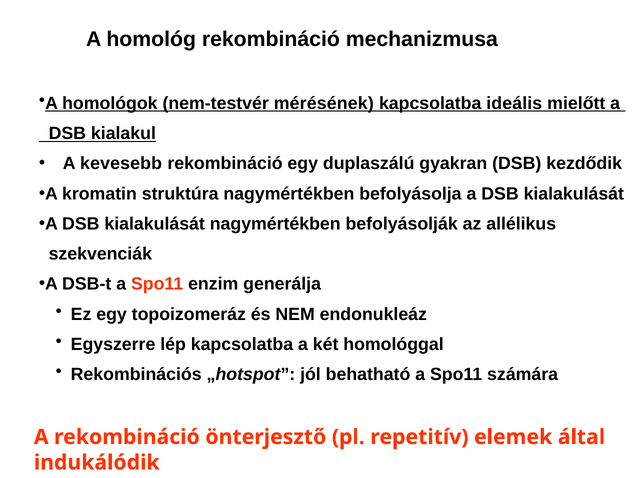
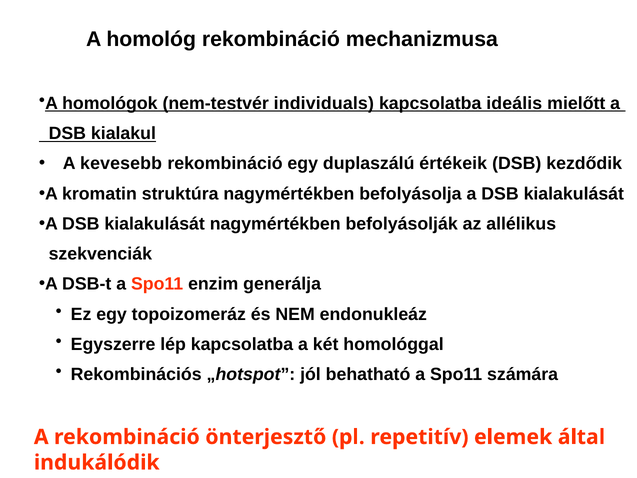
mérésének: mérésének -> individuals (324, 103)
gyakran: gyakran -> értékeik (453, 164)
